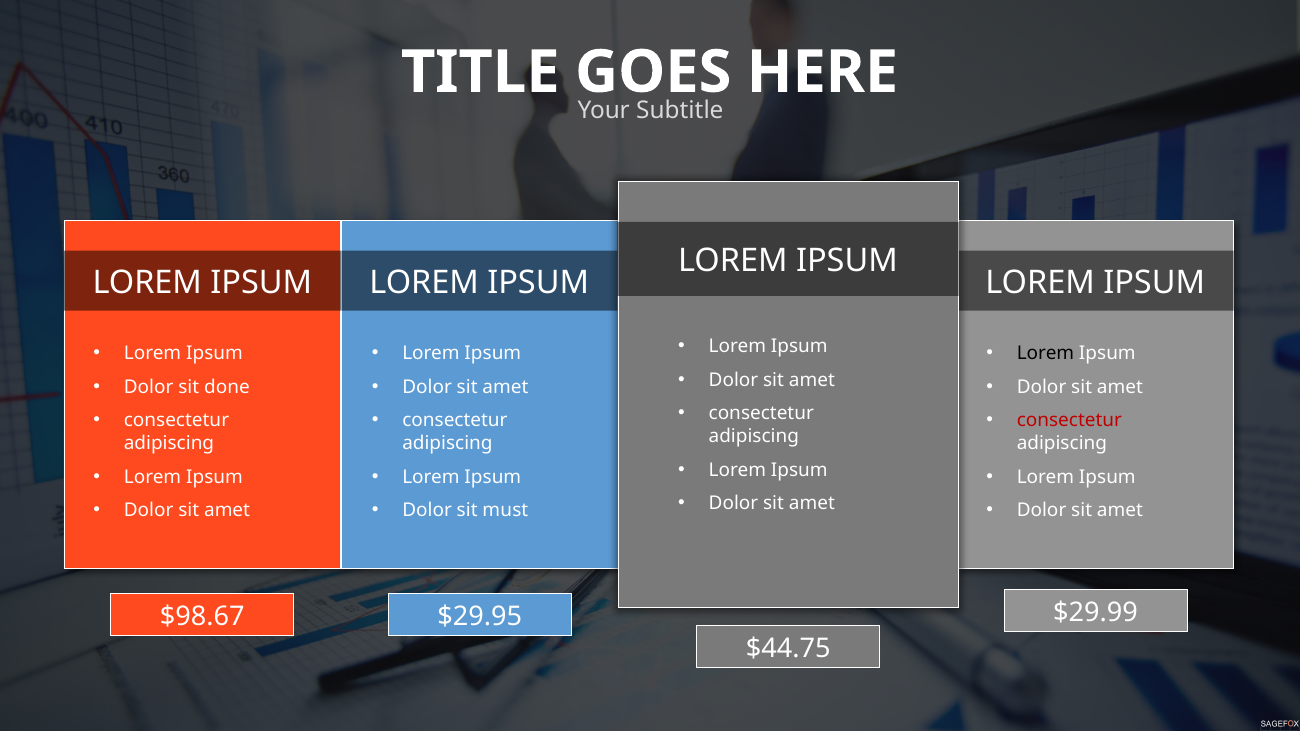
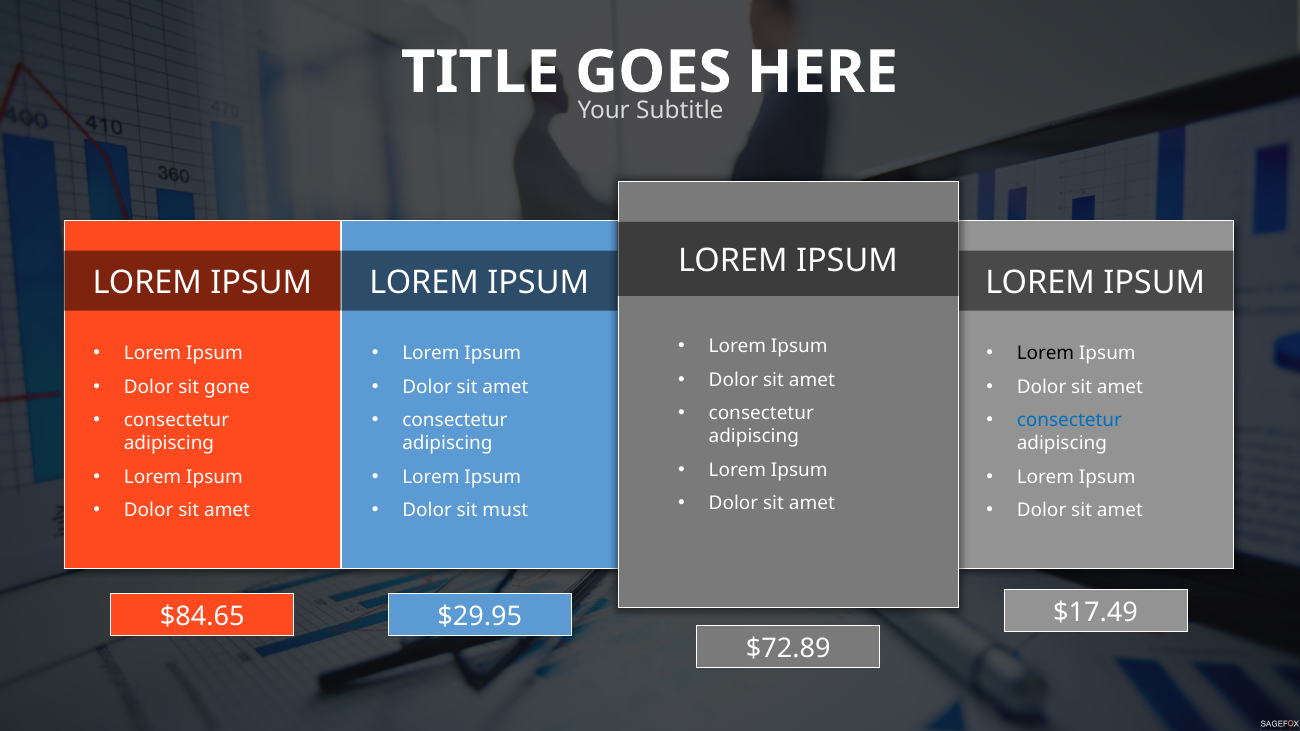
done: done -> gone (227, 387)
consectetur colour: red -> blue (1069, 421)
$29.99: $29.99 -> $17.49 (1095, 612)
$98.67: $98.67 -> $84.65 (202, 616)
$44.75: $44.75 -> $72.89 (788, 649)
